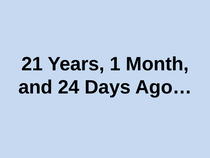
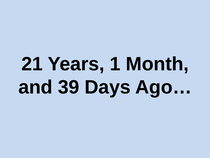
24: 24 -> 39 (69, 87)
